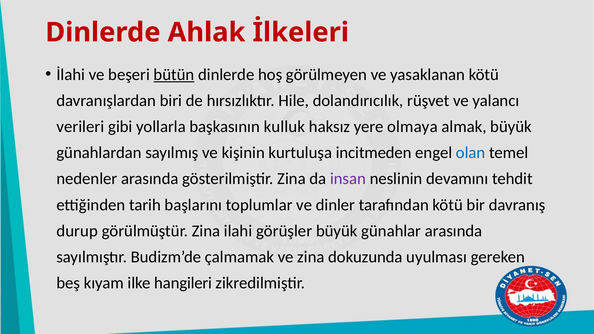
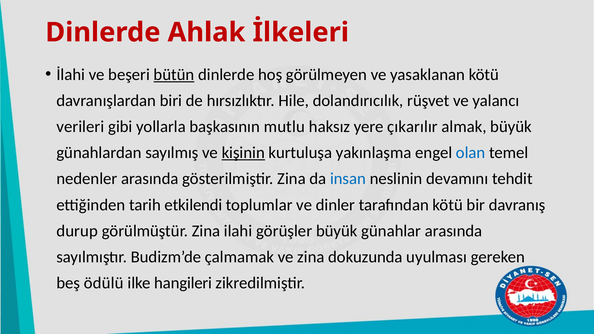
kulluk: kulluk -> mutlu (284, 127)
olmaya: olmaya -> çıkarılır (413, 127)
kişinin underline: none -> present (243, 153)
incitmeden: incitmeden -> yakınlaşma (374, 153)
insan colour: purple -> blue (348, 179)
başlarını: başlarını -> etkilendi (193, 205)
kıyam: kıyam -> ödülü (104, 283)
